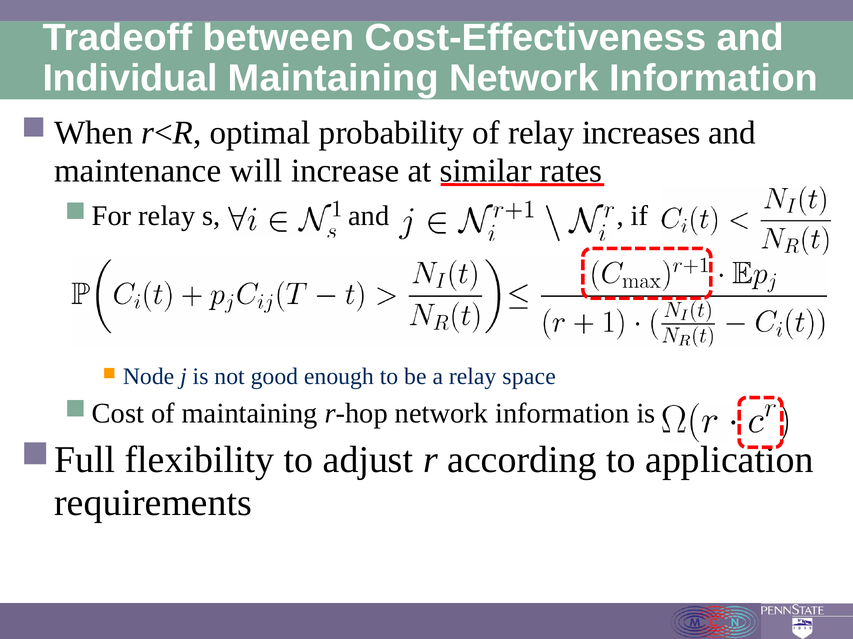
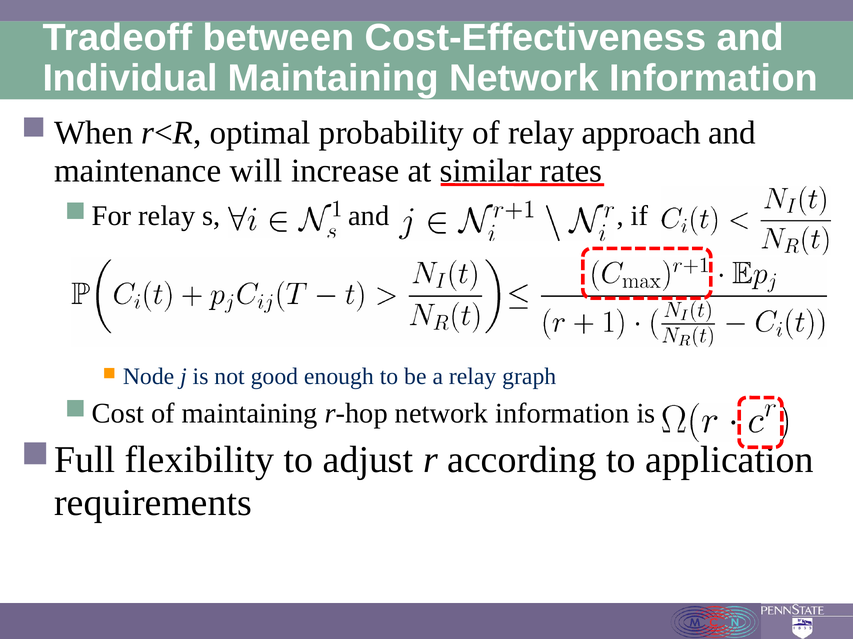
increases: increases -> approach (641, 133)
space: space -> graph (529, 377)
